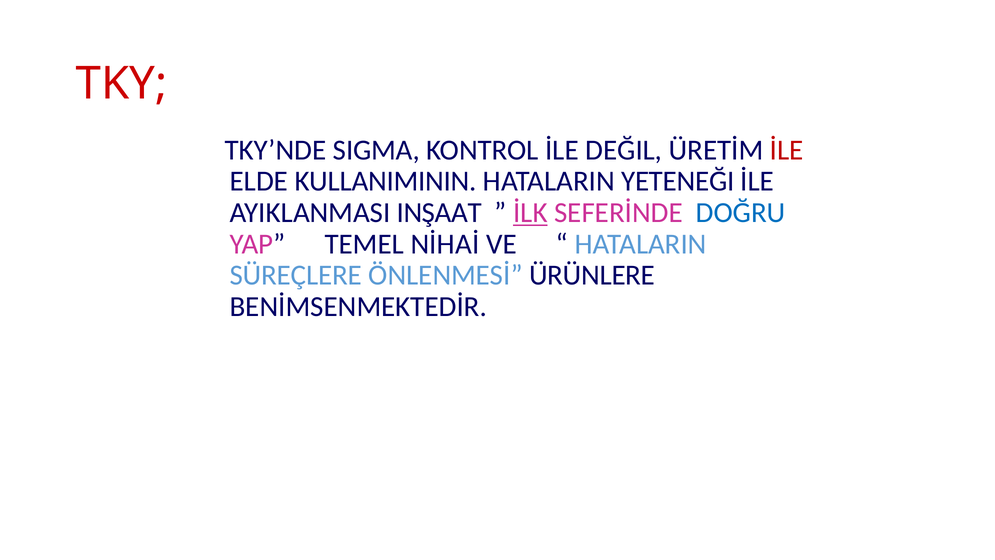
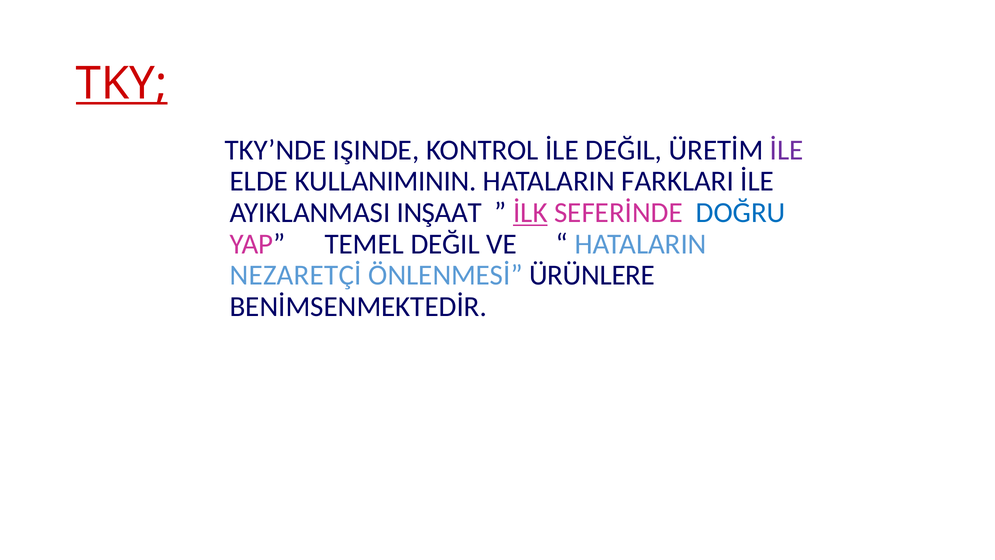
TKY underline: none -> present (122, 84)
SIGMA: SIGMA -> IŞINDE (376, 150)
İLE colour: red -> purple (787, 150)
YETENEĞI: YETENEĞI -> FARKLARI (678, 181)
TEMEL NİHAİ: NİHAİ -> DEĞIL (445, 244)
SÜREÇLERE: SÜREÇLERE -> NEZARETÇİ (296, 275)
